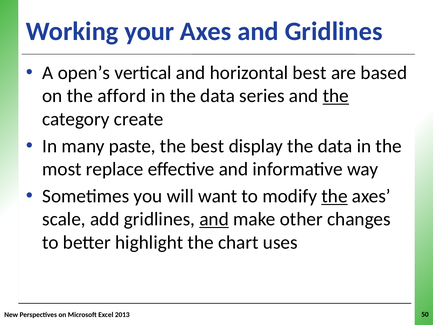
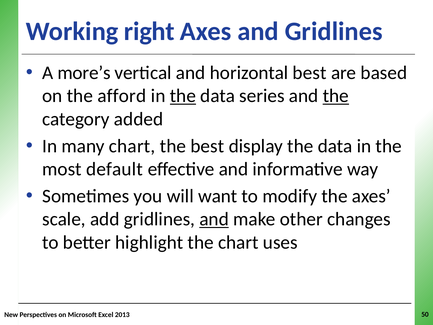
your: your -> right (149, 31)
open’s: open’s -> more’s (84, 73)
the underline: none -> present (183, 96)
create: create -> added (139, 119)
many paste: paste -> chart (132, 146)
replace: replace -> default (115, 169)
the underline: present -> none (335, 196)
